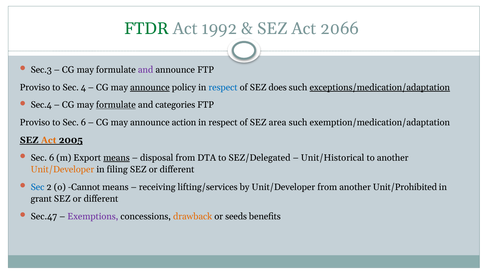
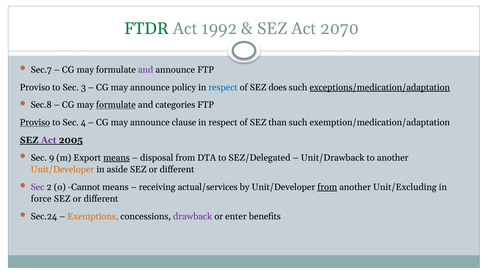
2066: 2066 -> 2070 (340, 29)
Sec.3: Sec.3 -> Sec.7 (41, 70)
4: 4 -> 3 (83, 87)
announce underline: present -> none (150, 87)
Sec.4: Sec.4 -> Sec.8 (41, 105)
Proviso underline: none -> present (35, 123)
to Sec 6: 6 -> 4 (83, 123)
action: action -> clause (184, 123)
area: area -> than (278, 123)
Act colour: orange -> purple (49, 140)
6: 6 -> 9 (52, 158)
Unit/Historical: Unit/Historical -> Unit/Drawback (333, 158)
filing: filing -> aside (117, 170)
Sec colour: blue -> purple (38, 187)
lifting/services: lifting/services -> actual/services (208, 187)
from underline: none -> present (327, 187)
Unit/Prohibited: Unit/Prohibited -> Unit/Excluding (405, 187)
grant: grant -> force (41, 199)
Sec.47: Sec.47 -> Sec.24 (44, 217)
Exemptions colour: purple -> orange (93, 217)
drawback colour: orange -> purple (193, 217)
seeds: seeds -> enter (236, 217)
